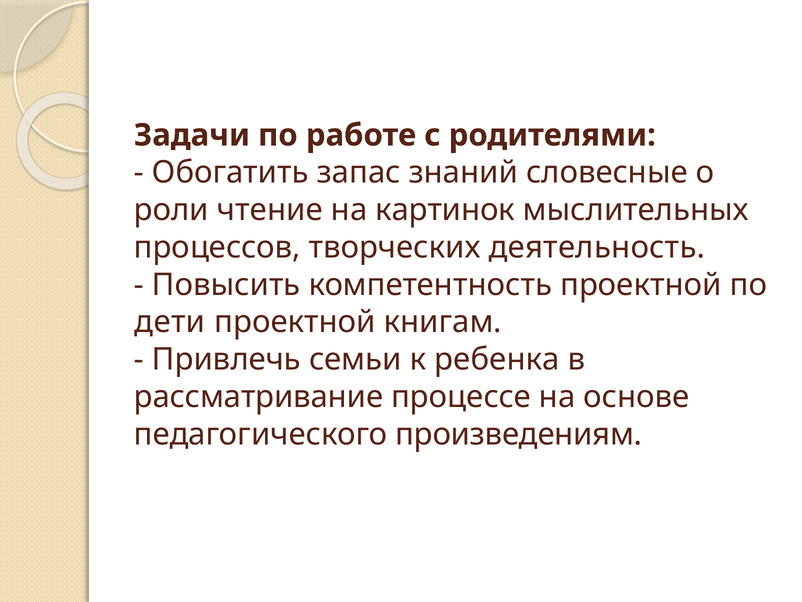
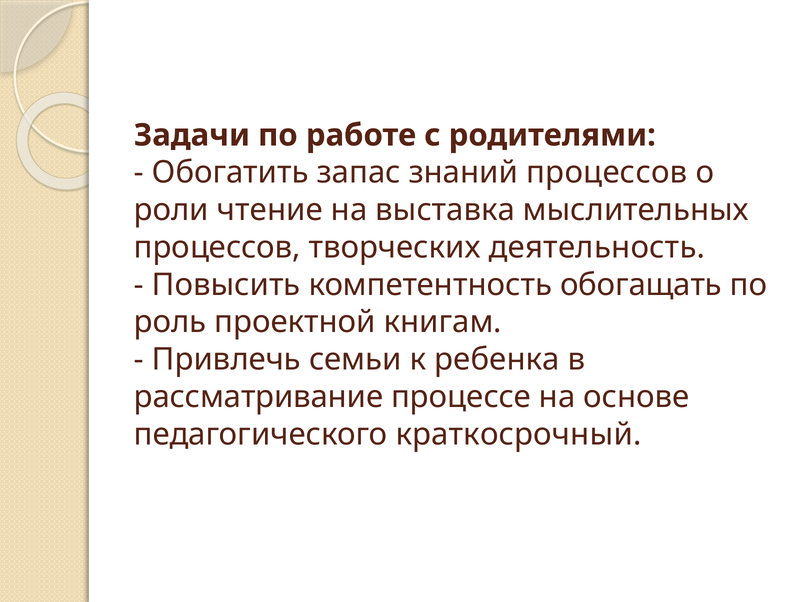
знаний словесные: словесные -> процессов (607, 172)
картинок: картинок -> выставка (445, 210)
компетентность проектной: проектной -> обогащать (641, 285)
дети: дети -> роль (170, 322)
произведениям: произведениям -> краткосрочный (518, 434)
